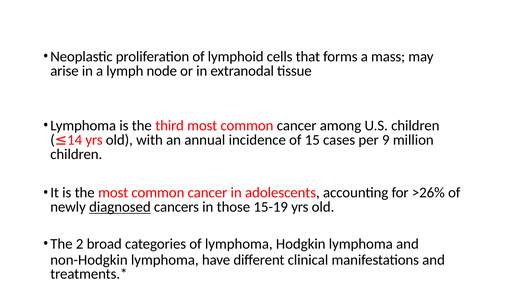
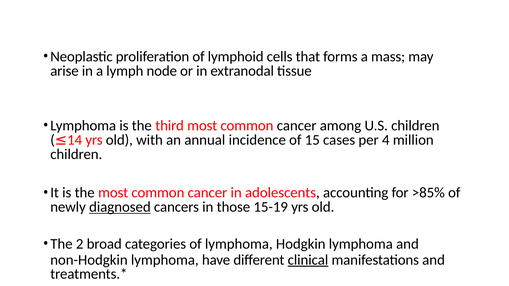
9: 9 -> 4 (386, 140)
>26%: >26% -> >85% (428, 193)
clinical underline: none -> present (308, 260)
